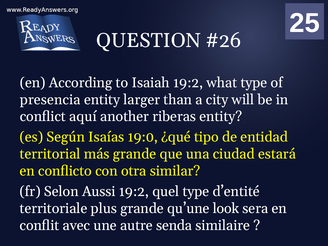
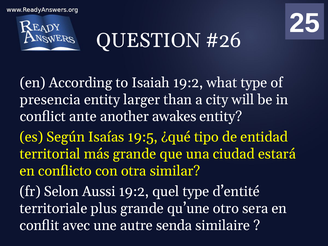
aquí: aquí -> ante (83, 117)
riberas: riberas -> awakes (174, 117)
19:0: 19:0 -> 19:5 (143, 137)
look: look -> otro (226, 208)
